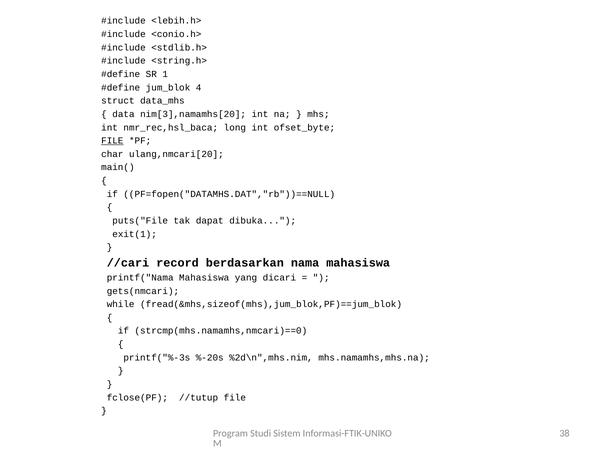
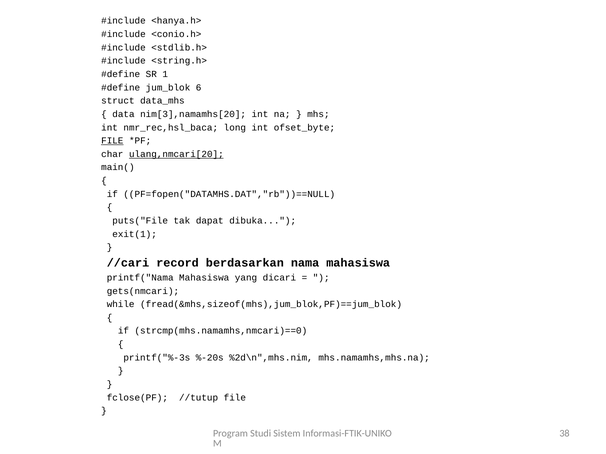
<lebih.h>: <lebih.h> -> <hanya.h> (176, 21)
4: 4 -> 6 (199, 88)
ulang,nmcari[20 underline: none -> present (176, 154)
